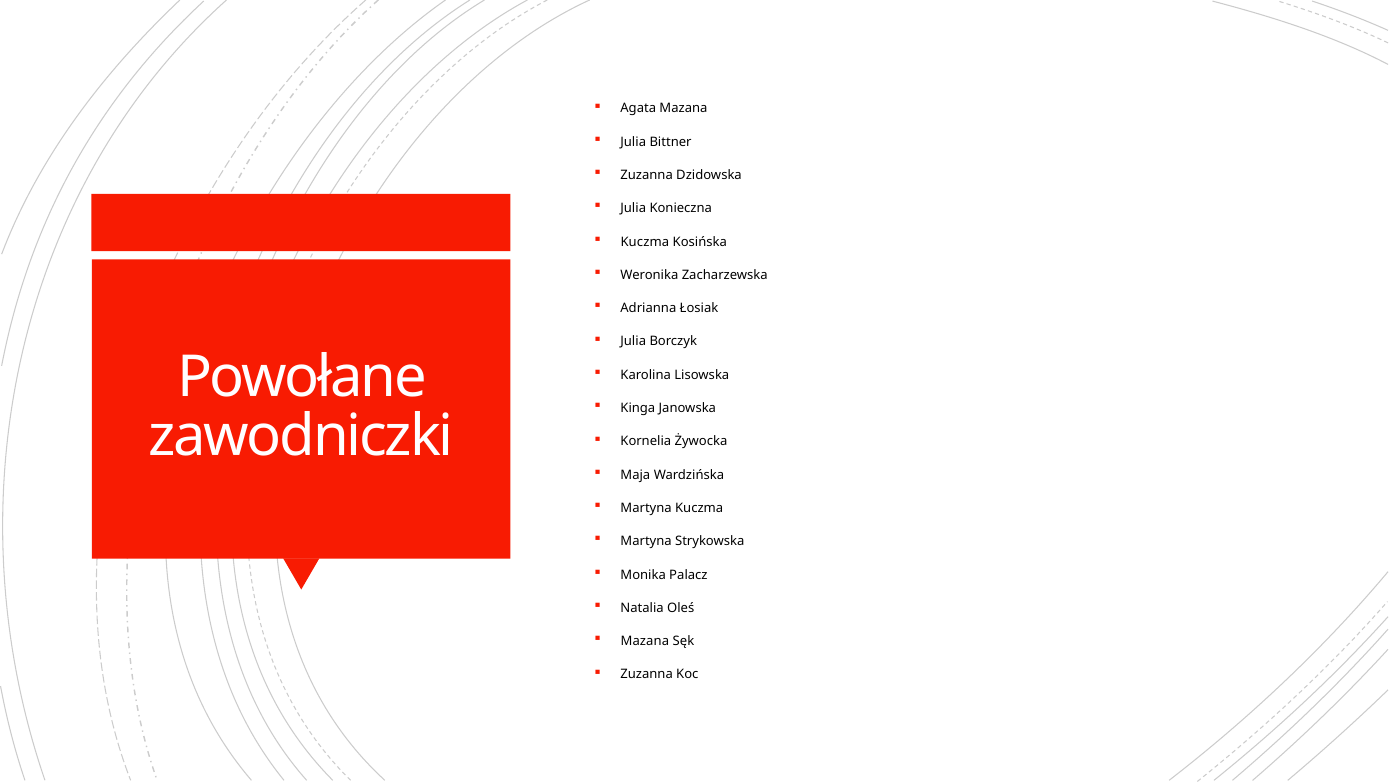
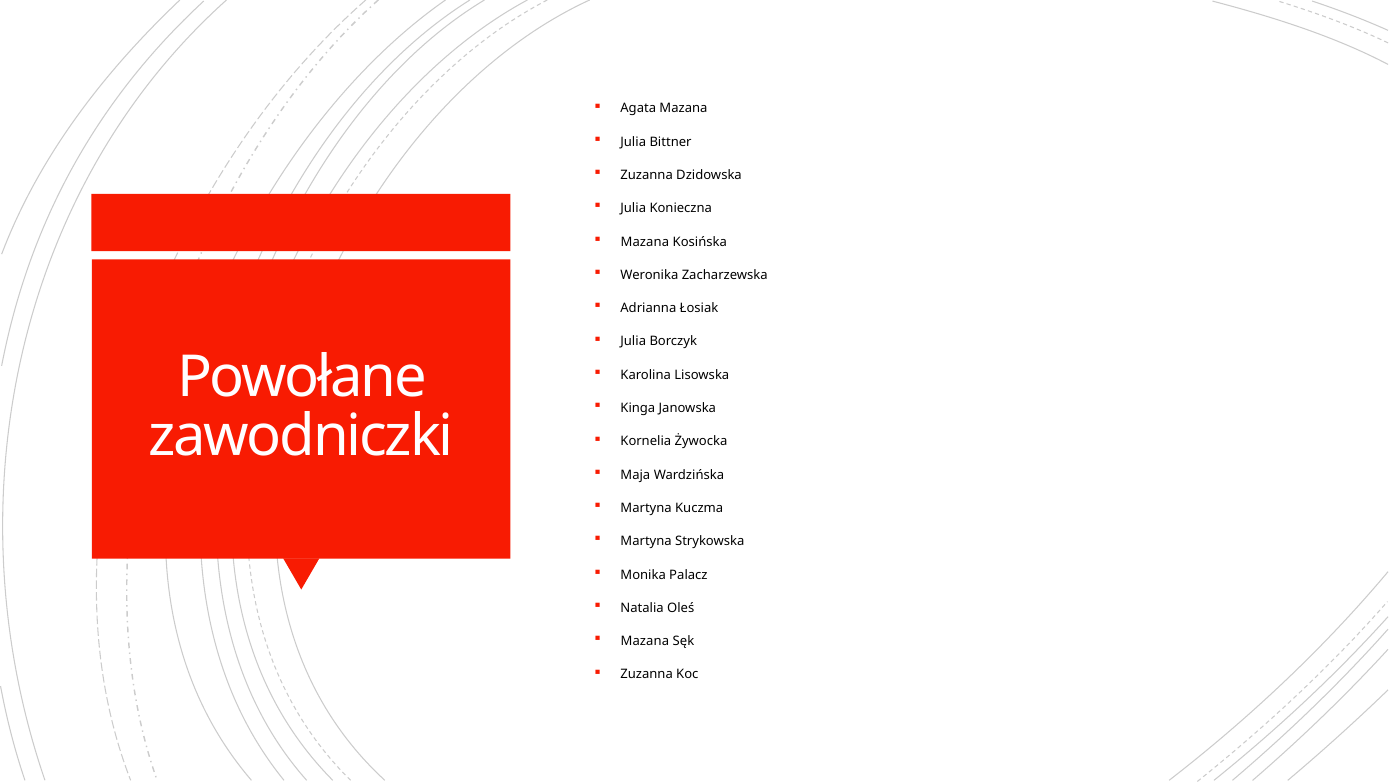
Kuczma: Kuczma -> Mazana (645, 242)
